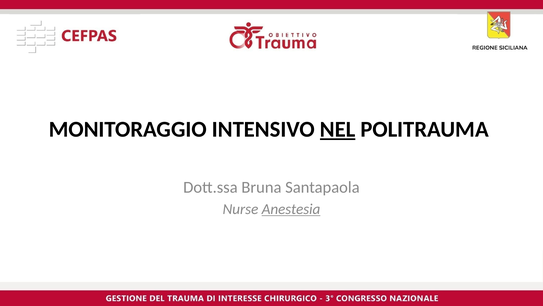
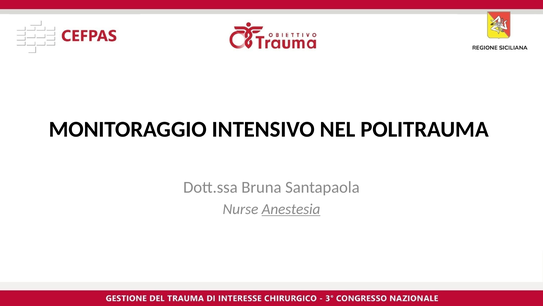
NEL underline: present -> none (338, 129)
